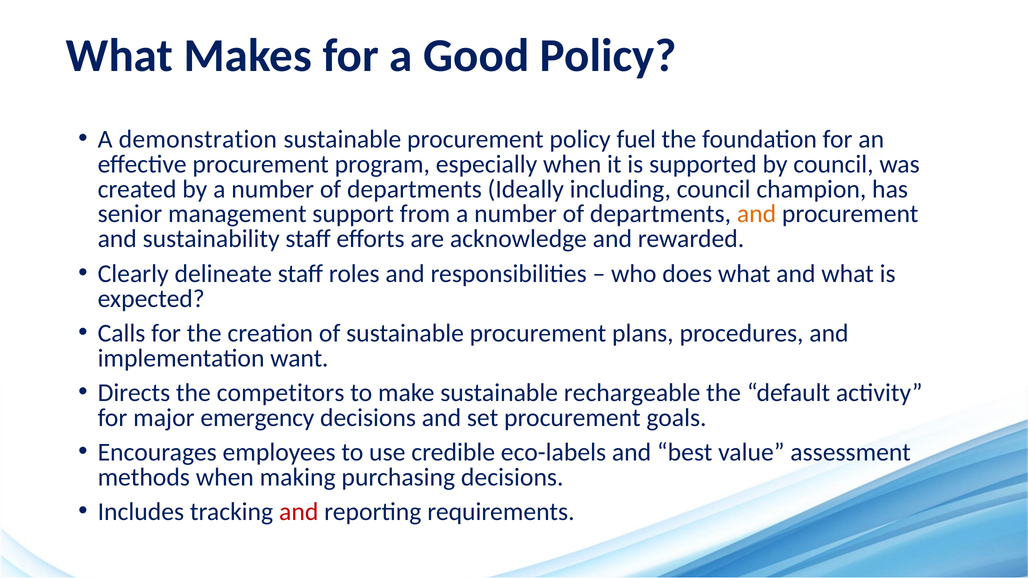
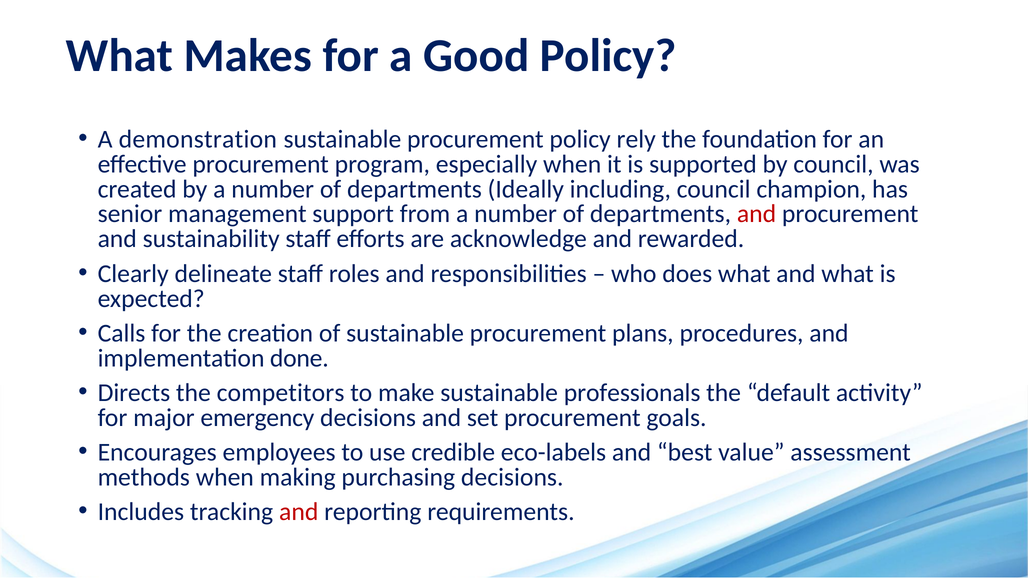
fuel: fuel -> rely (636, 139)
and colour: orange -> red (757, 214)
want: want -> done (299, 358)
rechargeable: rechargeable -> professionals (632, 393)
